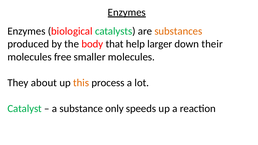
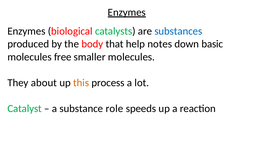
substances colour: orange -> blue (178, 31)
larger: larger -> notes (160, 44)
their: their -> basic (212, 44)
only: only -> role (114, 109)
